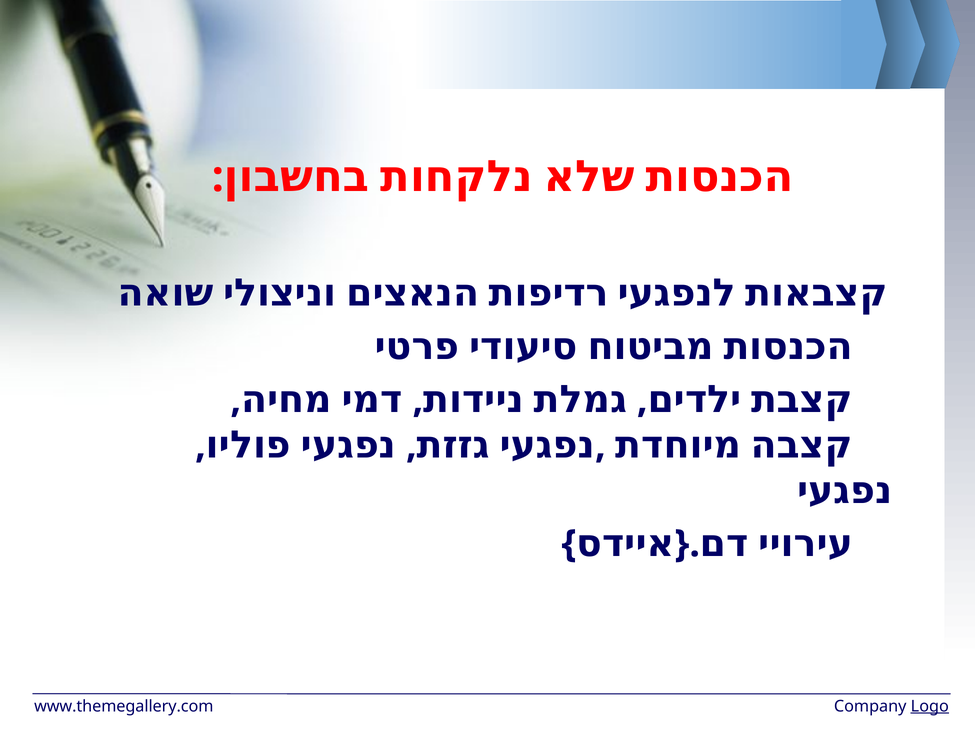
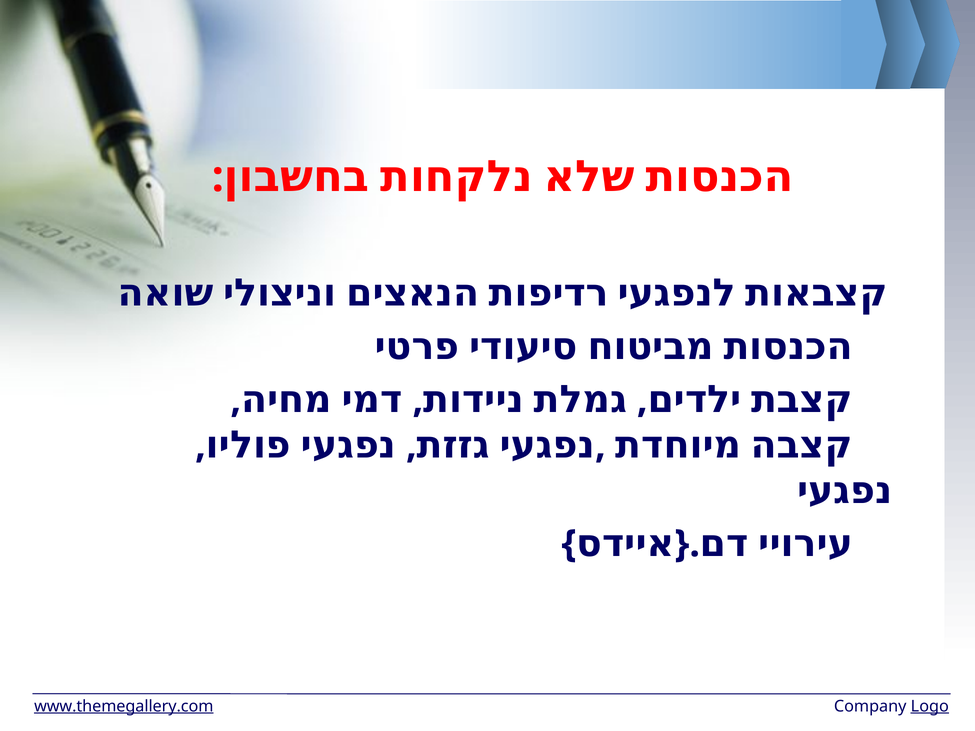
www.themegallery.com underline: none -> present (124, 706)
